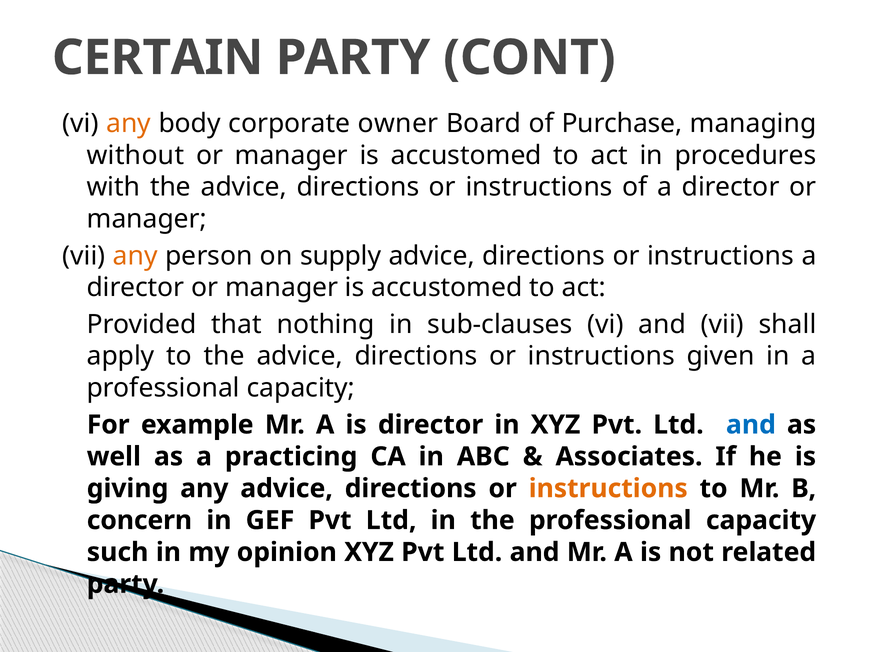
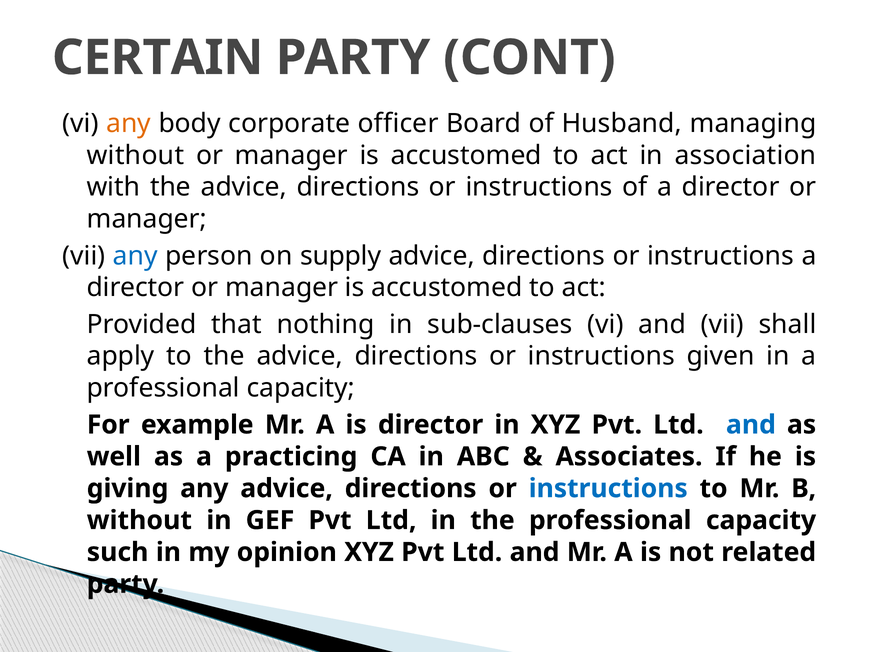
owner: owner -> officer (398, 123)
Purchase: Purchase -> Husband (622, 123)
procedures: procedures -> association (745, 155)
any colour: orange -> blue (135, 256)
instructions colour: orange -> blue (608, 488)
concern: concern -> without (139, 520)
